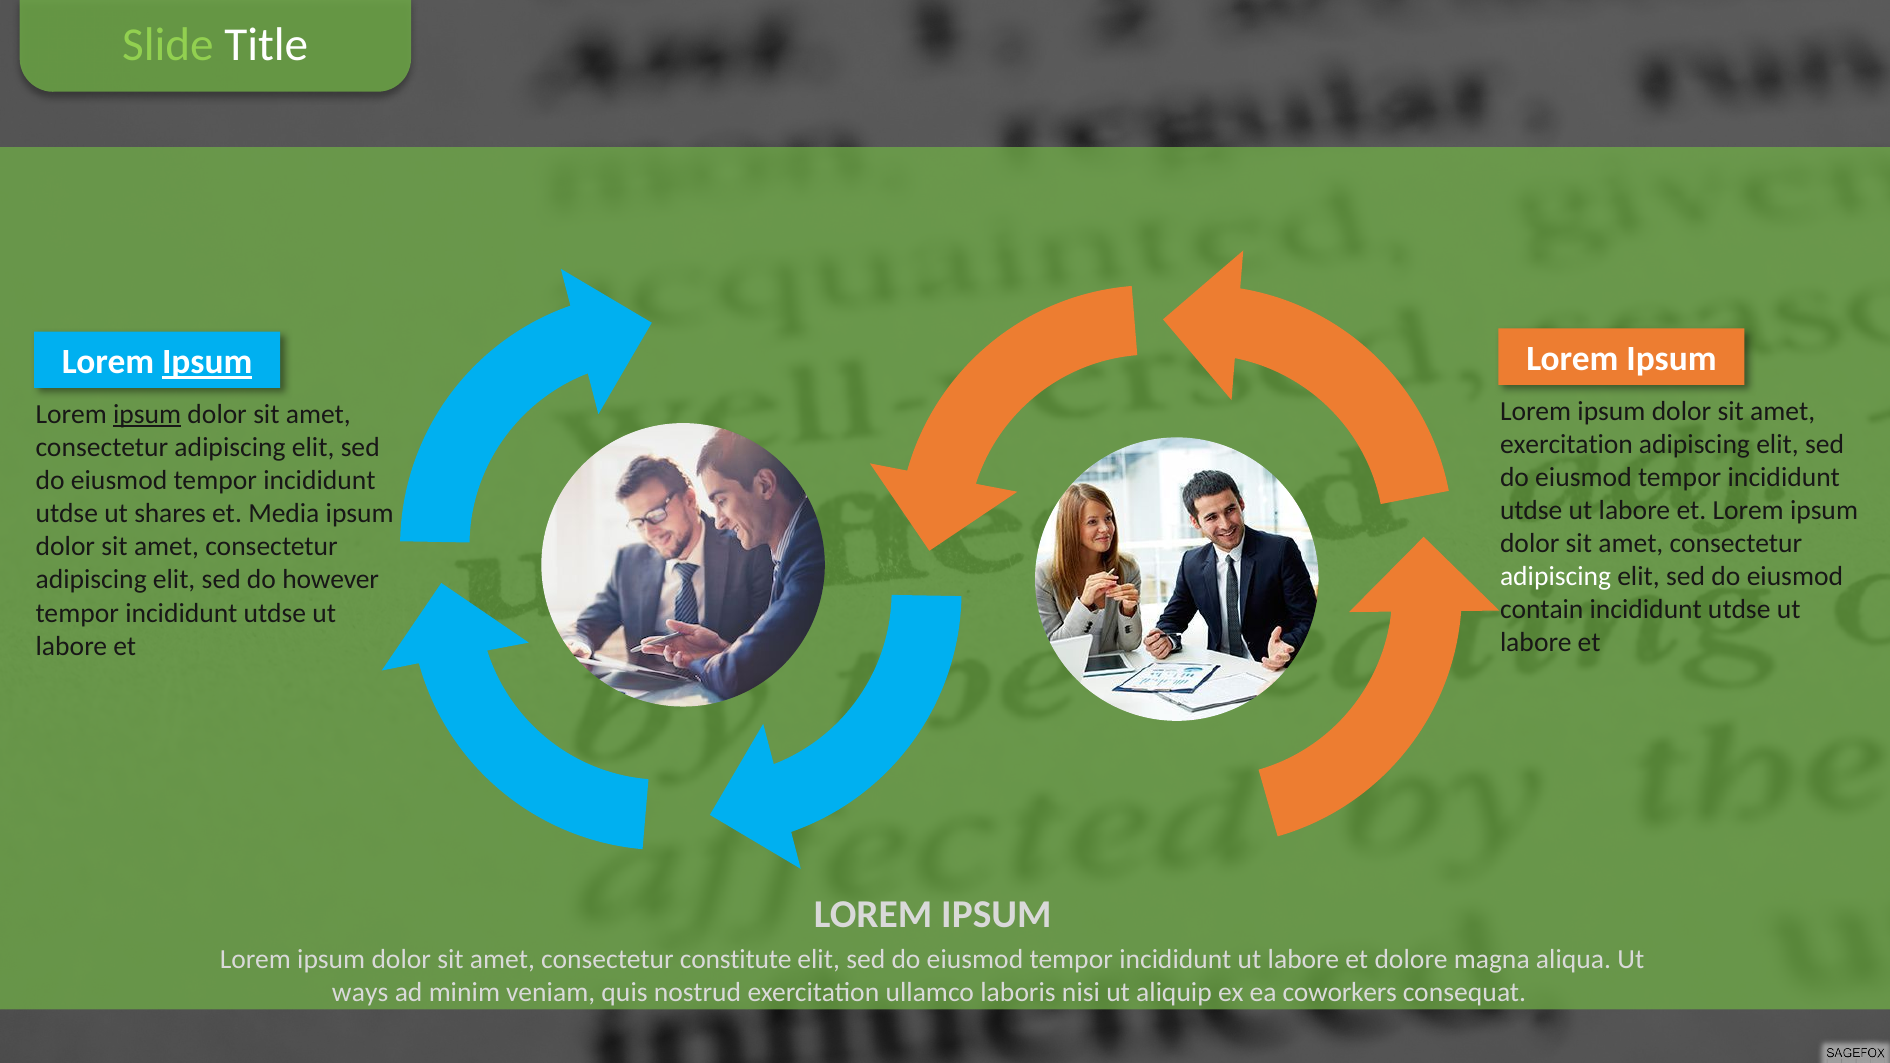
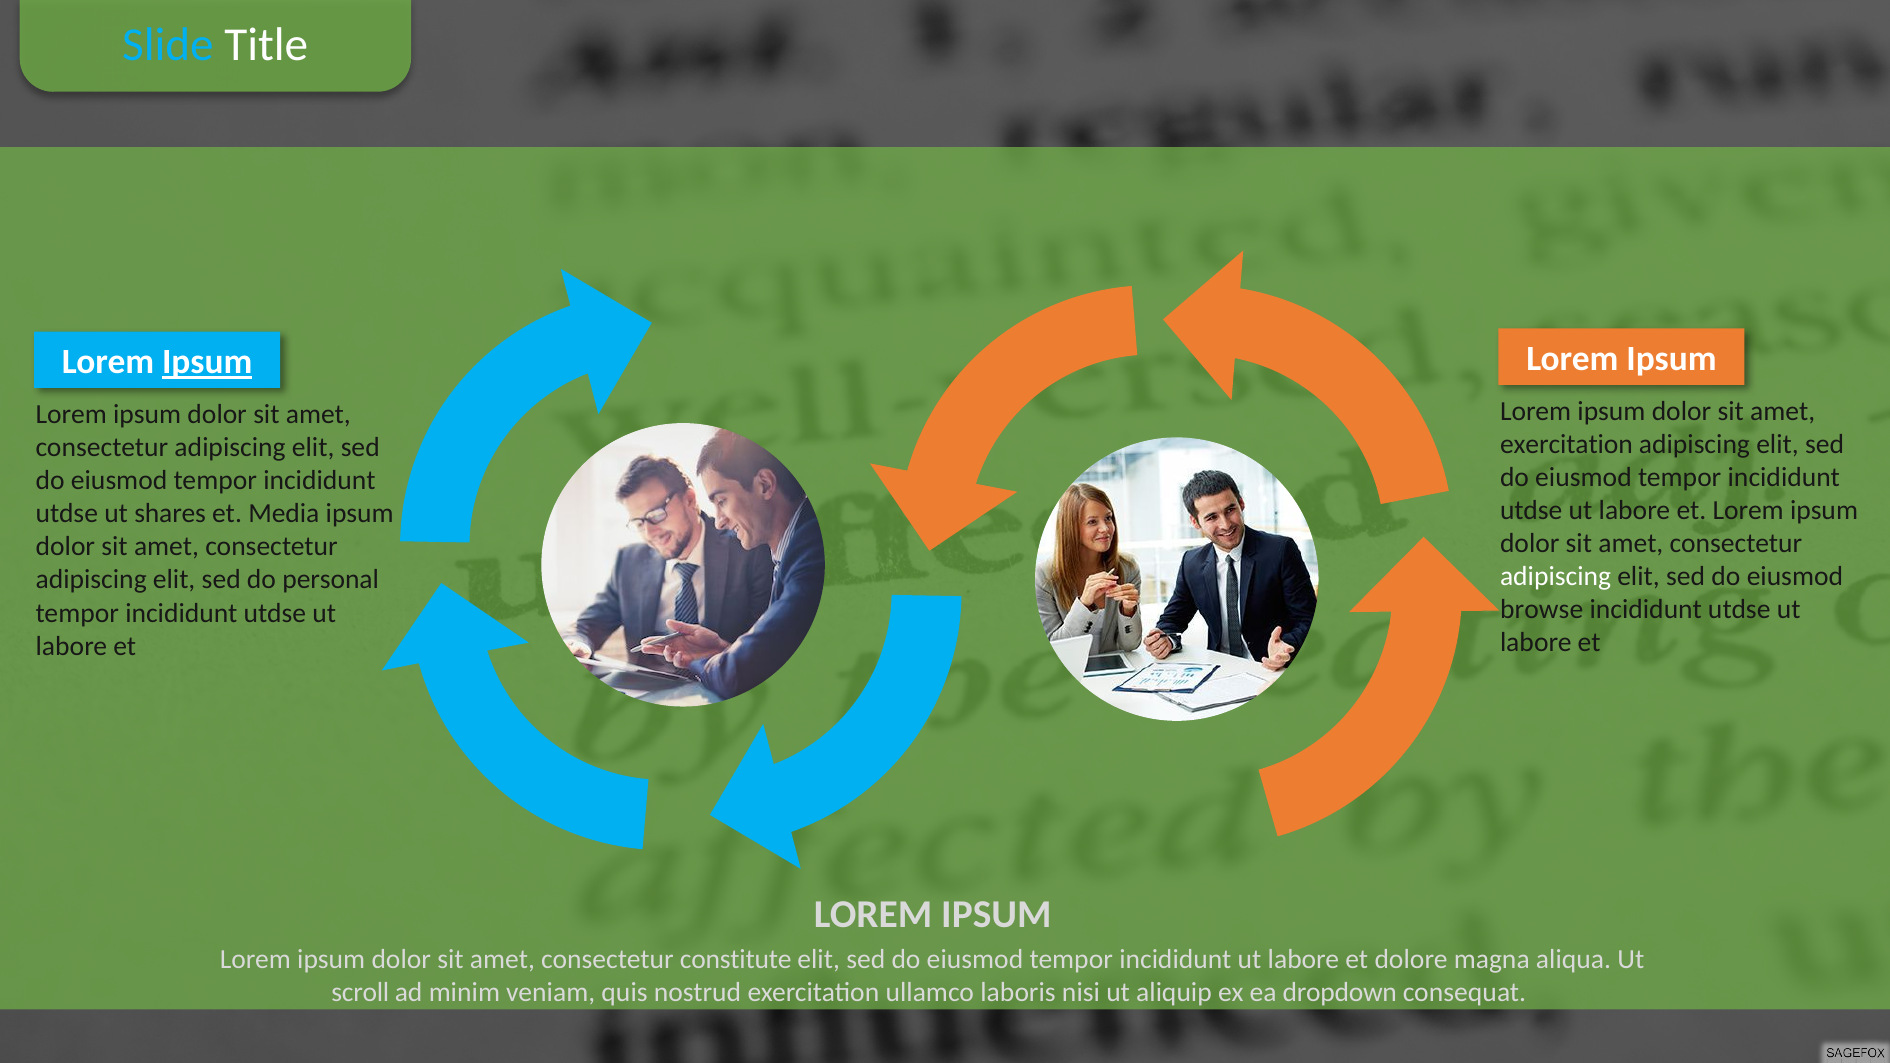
Slide colour: light green -> light blue (168, 45)
ipsum underline: present -> none (147, 414)
however: however -> personal (331, 580)
contain: contain -> browse (1542, 610)
ways: ways -> scroll (360, 993)
coworkers: coworkers -> dropdown (1340, 993)
